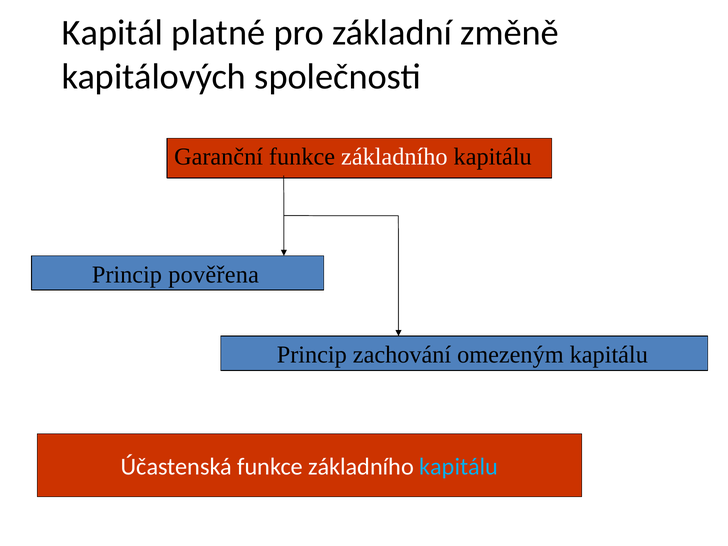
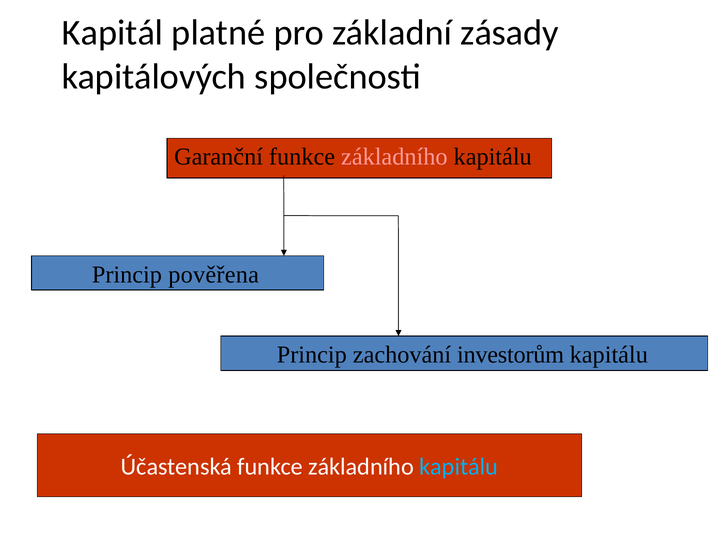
změně: změně -> zásady (510, 33)
základního colour: white -> pink (394, 157)
omezeným: omezeným -> investorům (511, 355)
